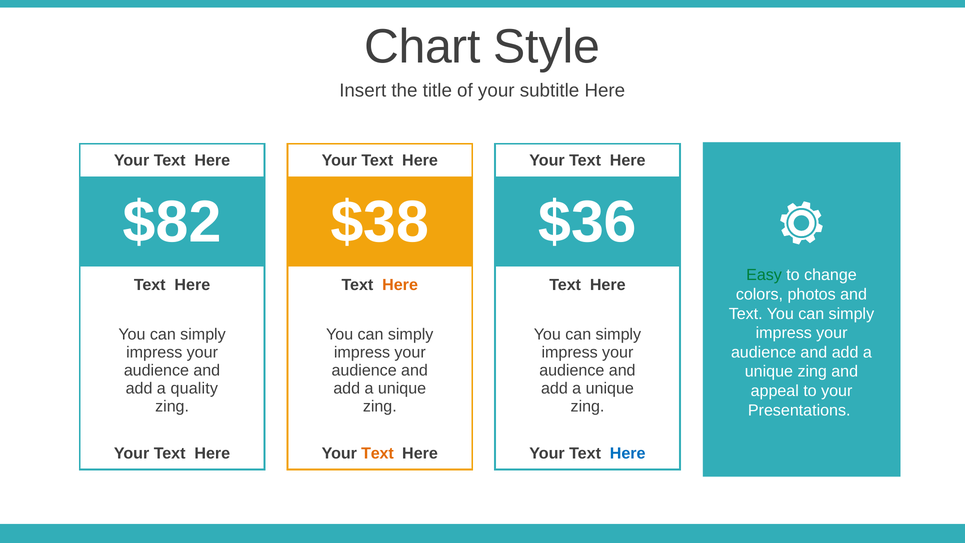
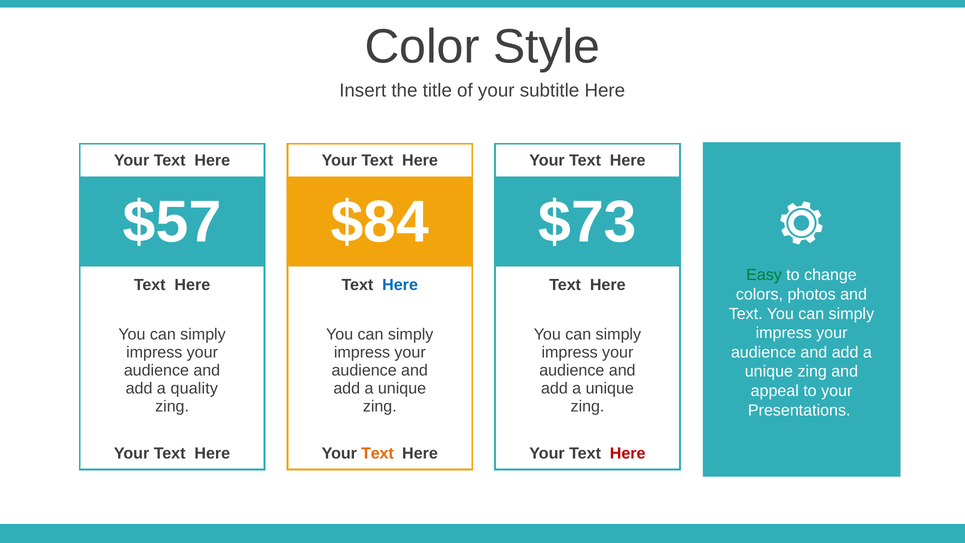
Chart: Chart -> Color (422, 47)
$82: $82 -> $57 (172, 222)
$38: $38 -> $84 (380, 222)
$36: $36 -> $73 (588, 222)
Here colour: orange -> blue (400, 285)
Here colour: blue -> red (628, 453)
